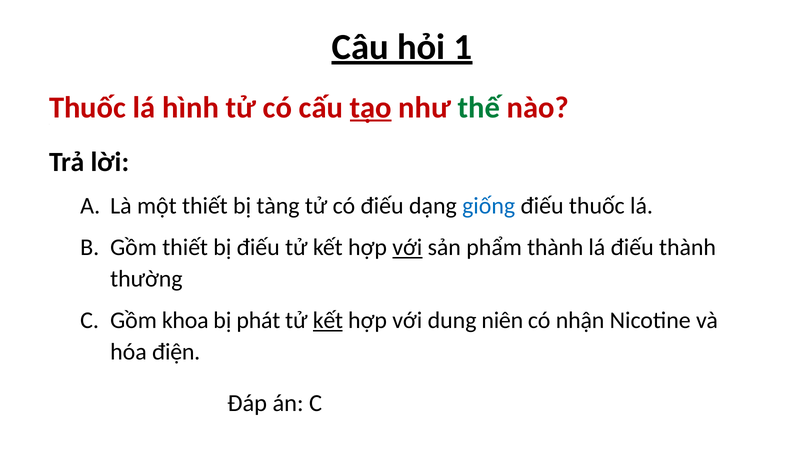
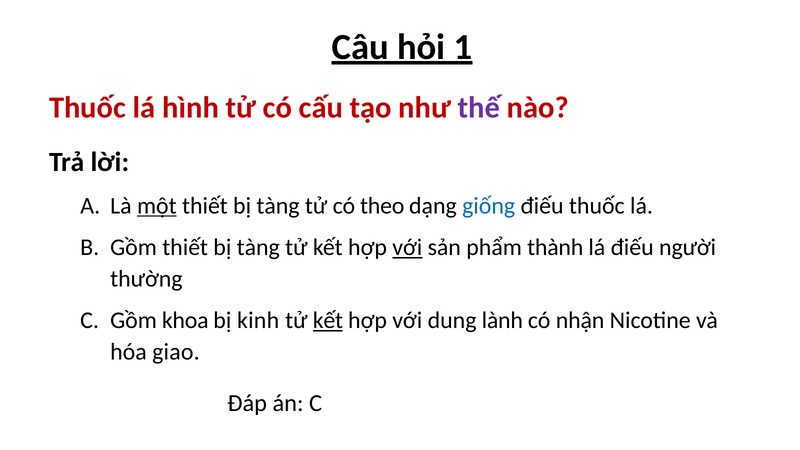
tạo underline: present -> none (371, 107)
thế colour: green -> purple (479, 107)
một underline: none -> present (157, 206)
có điếu: điếu -> theo (382, 206)
Gồm thiết bị điếu: điếu -> tàng (258, 247)
điếu thành: thành -> người (688, 247)
phát: phát -> kinh (258, 320)
niên: niên -> lành (502, 320)
điện: điện -> giao (176, 352)
